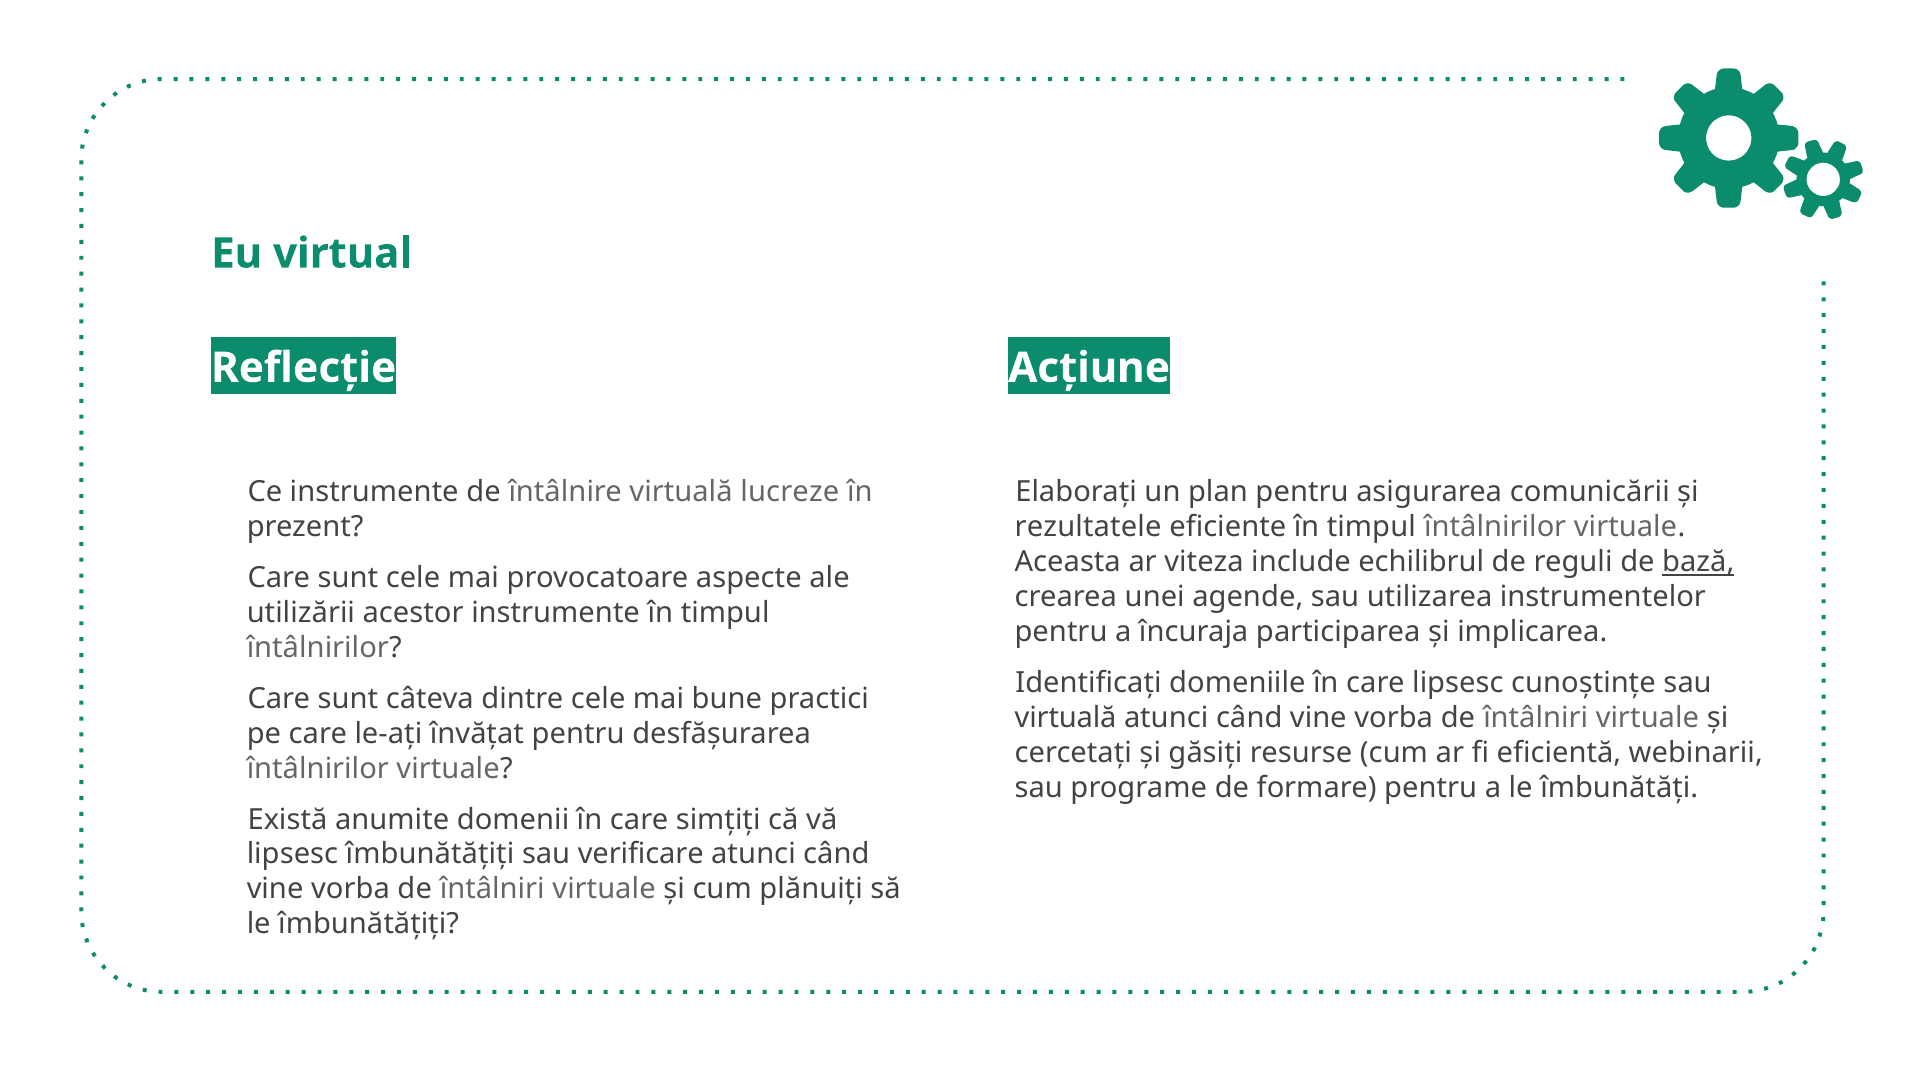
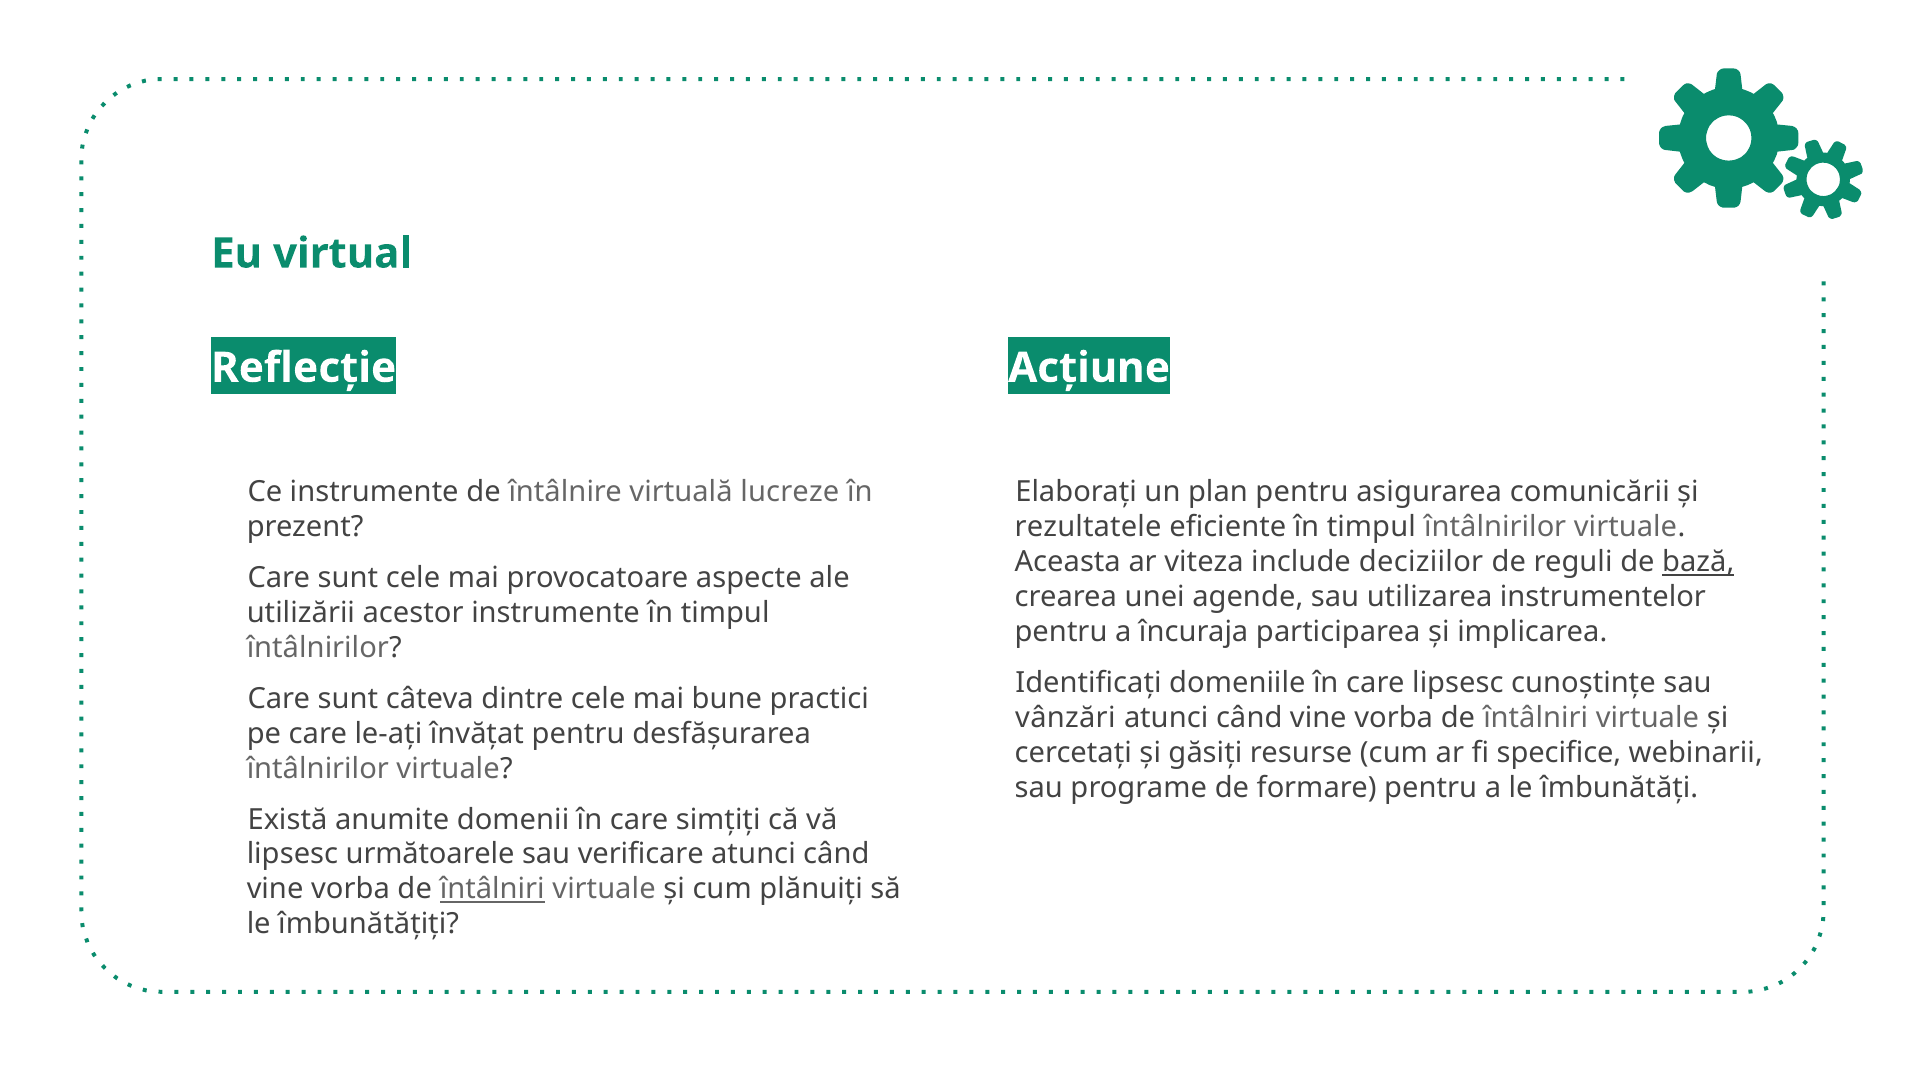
echilibrul: echilibrul -> deciziilor (1421, 562)
virtuală: virtuală -> vânzări (1065, 718)
eficientă: eficientă -> specifice (1559, 753)
lipsesc îmbunătățiți: îmbunătățiți -> următoarele (430, 855)
întâlniri underline: none -> present (492, 890)
